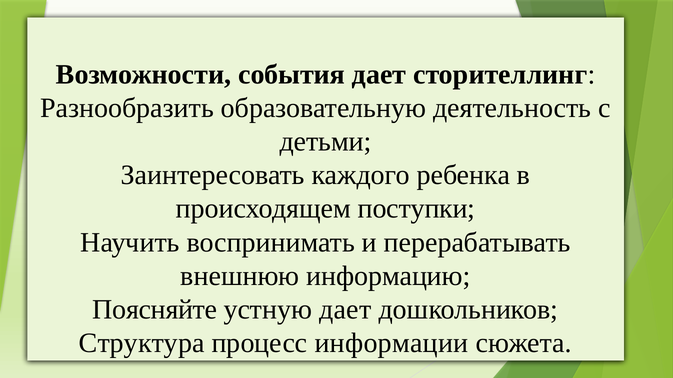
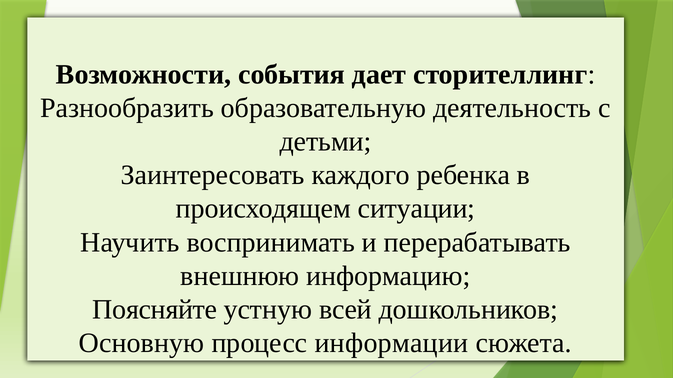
поступки: поступки -> ситуации (417, 209)
устную дает: дает -> всей (345, 310)
Структура: Структура -> Основную (142, 344)
